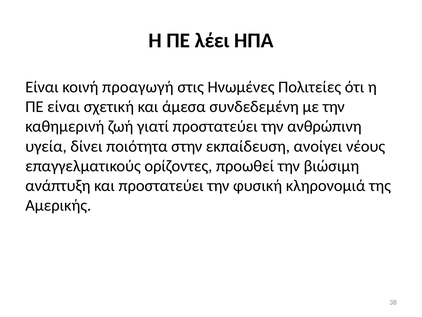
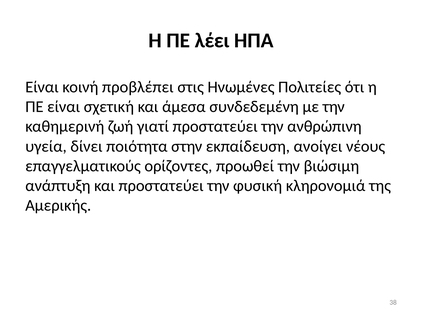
προαγωγή: προαγωγή -> προβλέπει (138, 87)
